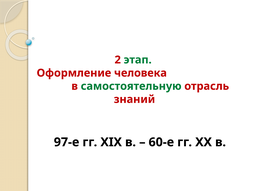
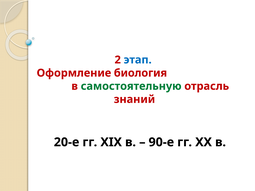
этап colour: green -> blue (138, 60)
человека: человека -> биология (140, 73)
97-е: 97-е -> 20-е (67, 142)
60-е: 60-е -> 90-е (161, 142)
